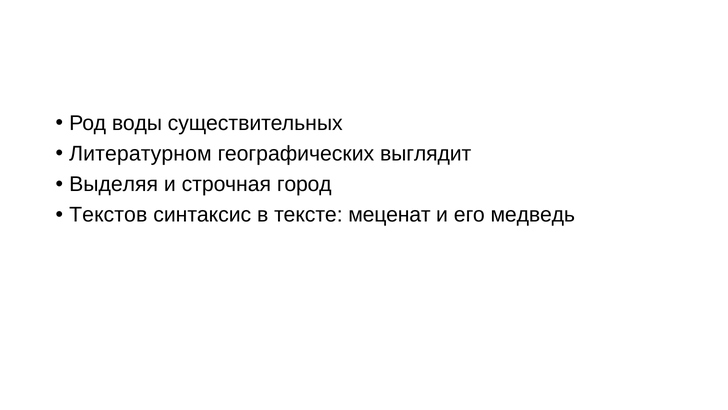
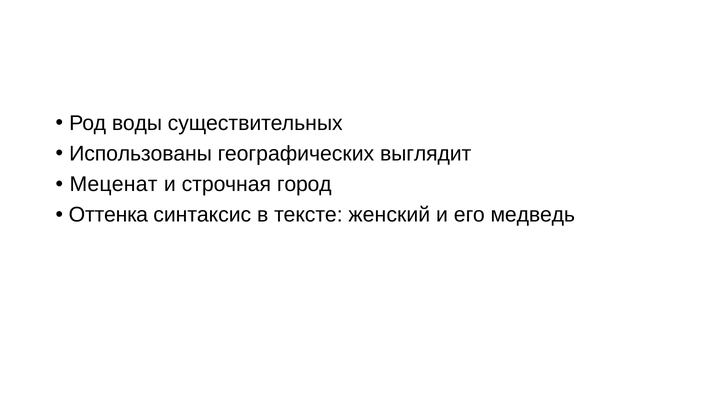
Литературном: Литературном -> Использованы (141, 154)
Выделяя: Выделяя -> Меценат (114, 184)
Текстов: Текстов -> Оттенка (108, 215)
меценат: меценат -> женский (389, 215)
